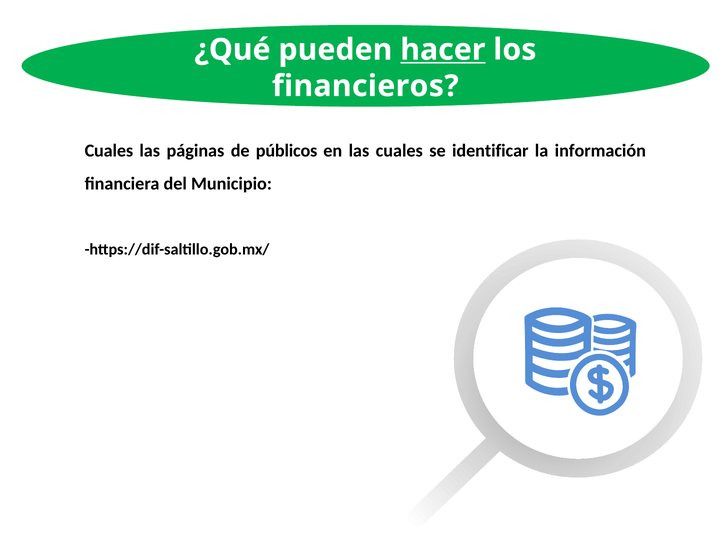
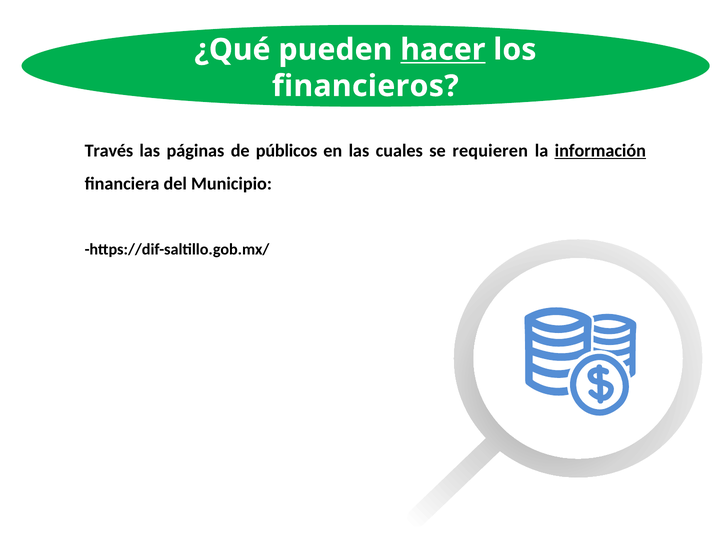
Cuales: Cuales -> Través (109, 151)
identificar: identificar -> requieren (490, 151)
información underline: none -> present (600, 151)
